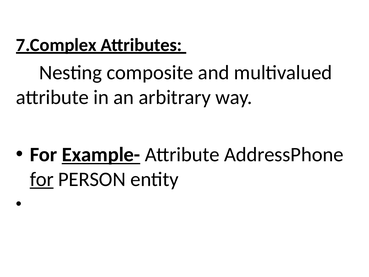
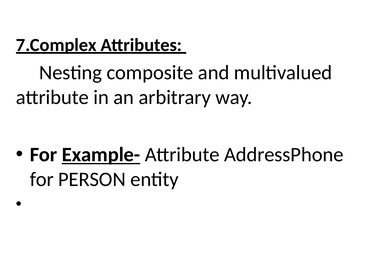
for underline: present -> none (42, 179)
